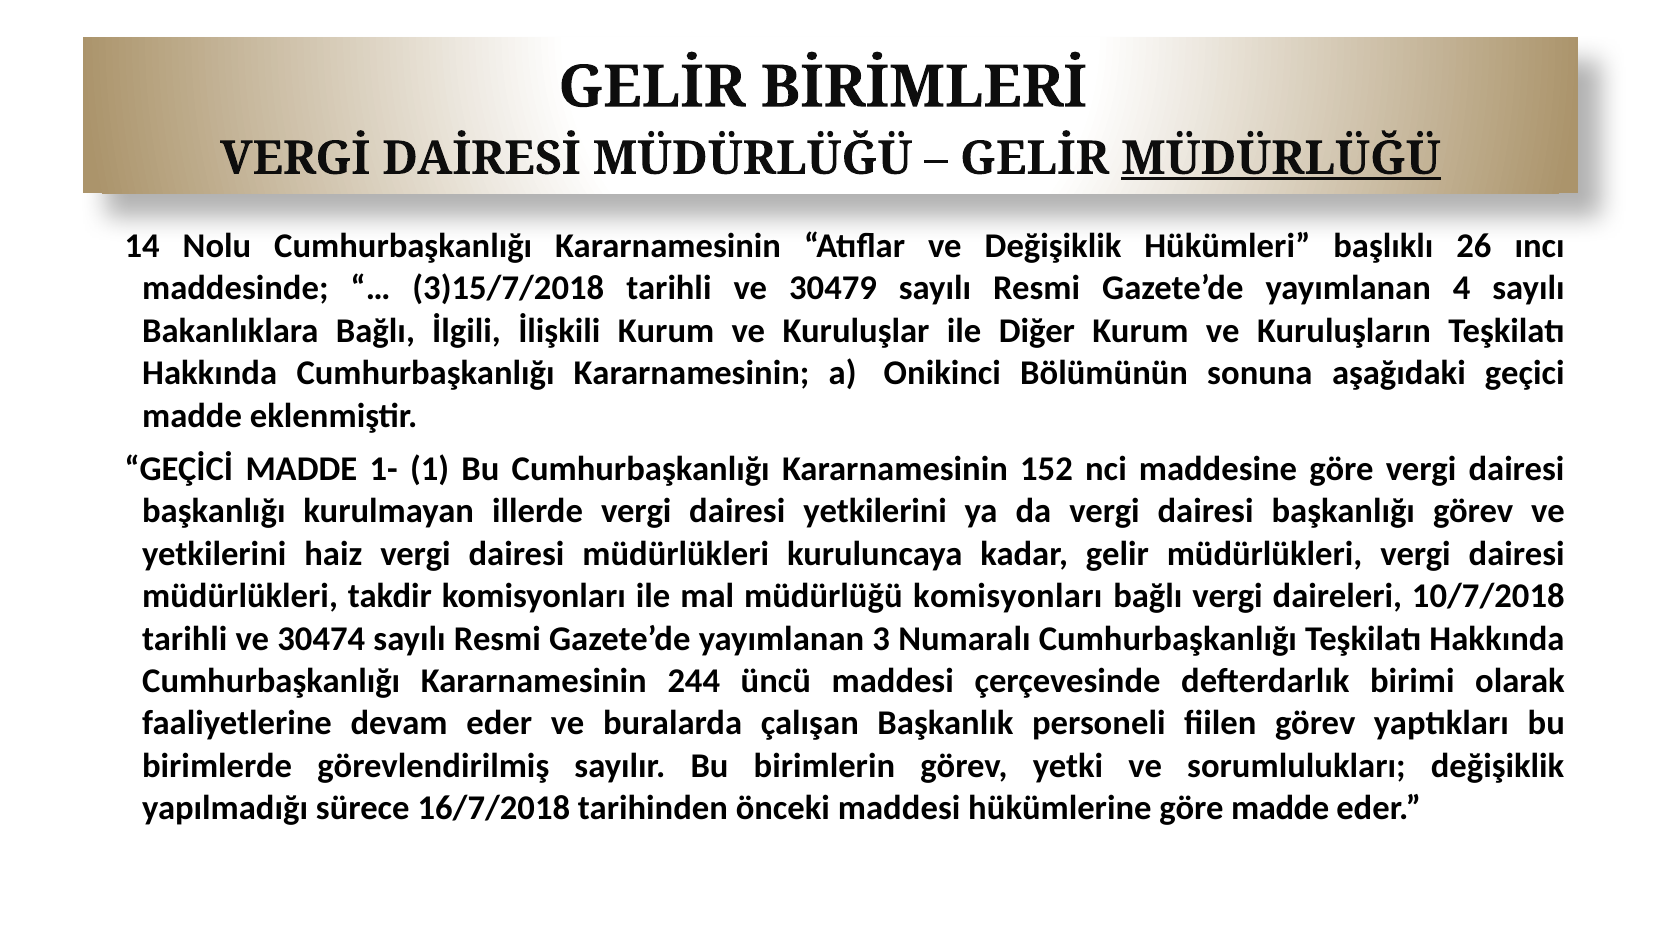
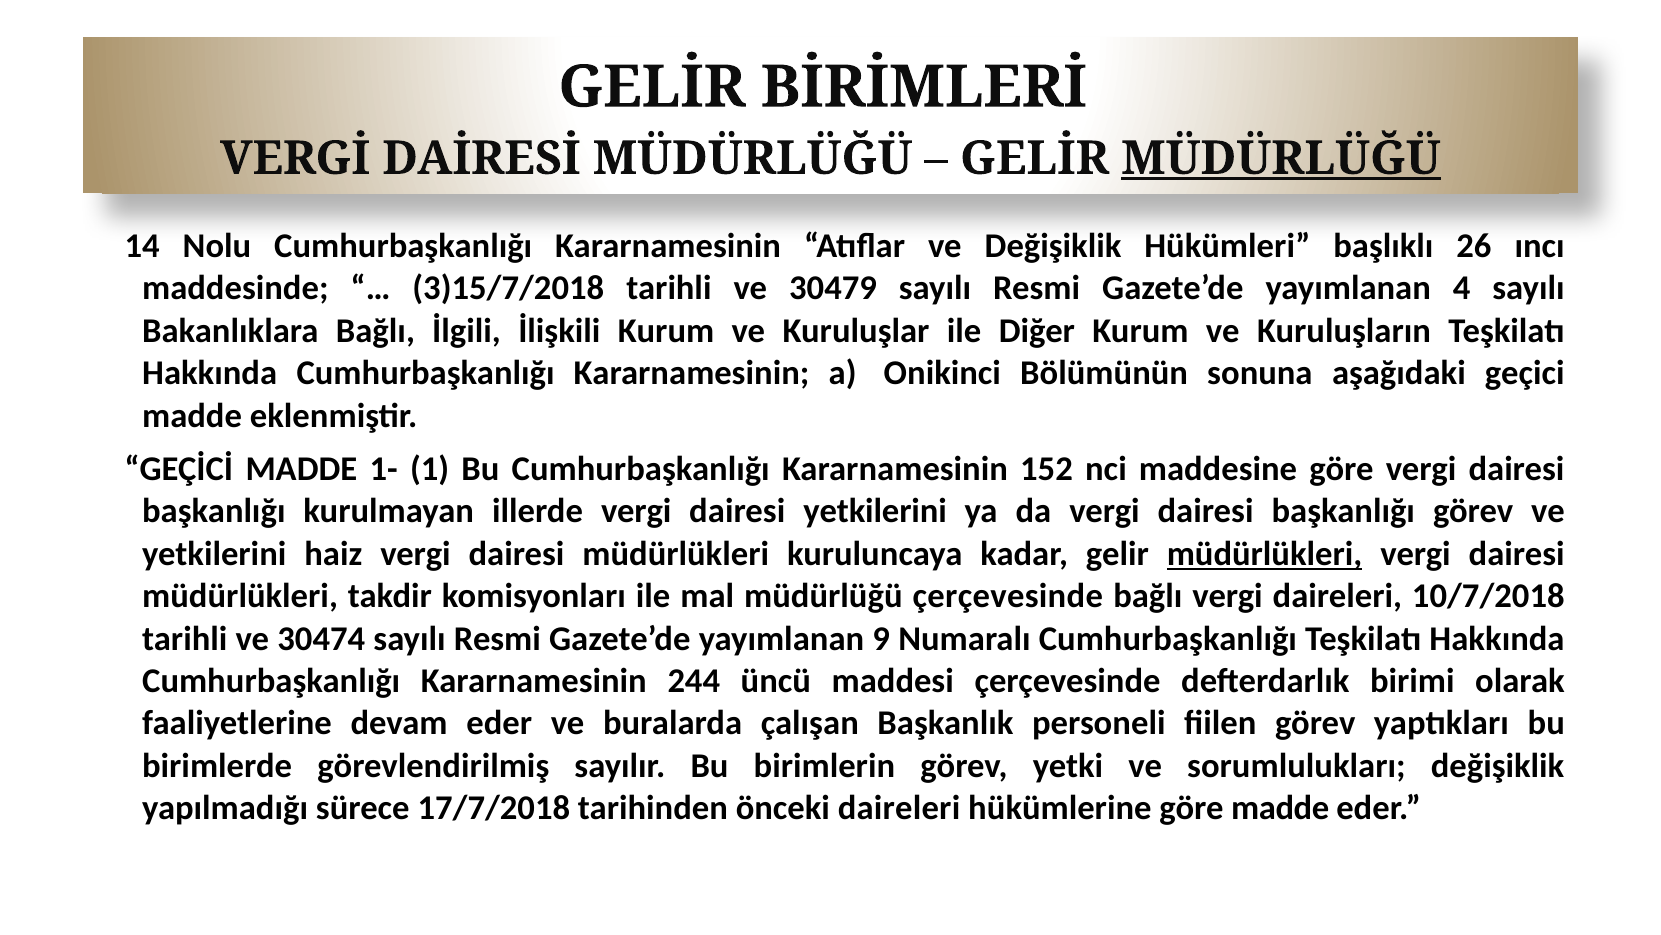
müdürlükleri underline: none -> present (1265, 554)
müdürlüğü komisyonları: komisyonları -> çerçevesinde (1008, 596)
3: 3 -> 9 (881, 638)
16/7/2018: 16/7/2018 -> 17/7/2018 (494, 808)
önceki maddesi: maddesi -> daireleri (899, 808)
